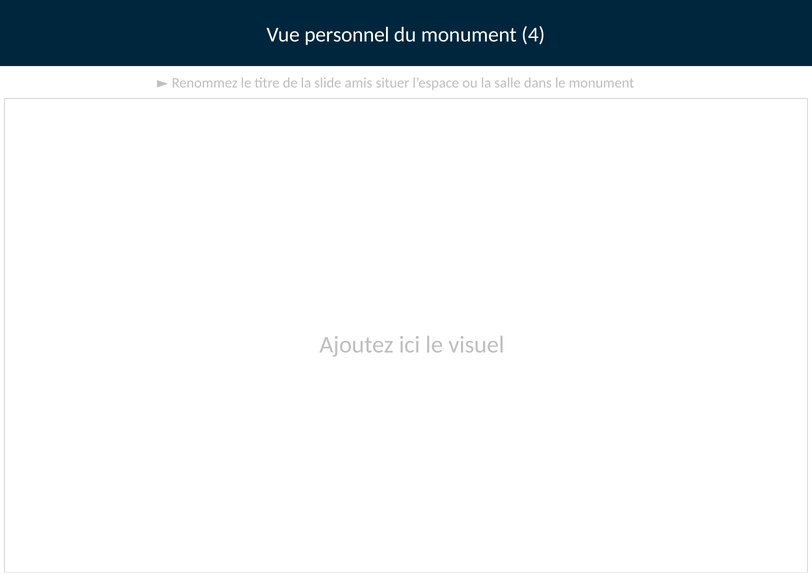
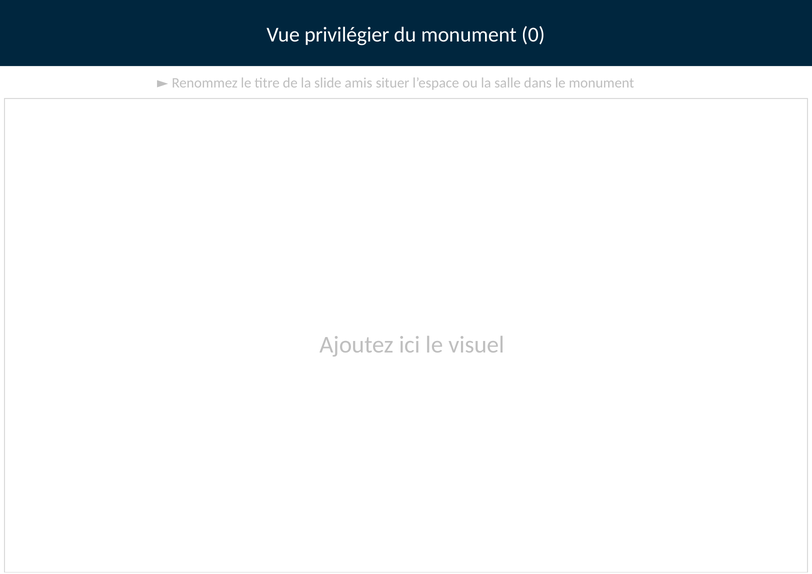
personnel: personnel -> privilégier (347, 35)
4: 4 -> 0 (533, 35)
